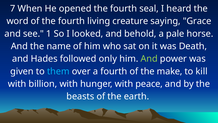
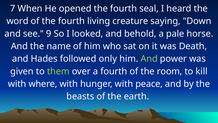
Grace: Grace -> Down (197, 21)
1: 1 -> 9 (49, 34)
them colour: light blue -> light green (58, 71)
make: make -> room (170, 71)
billion: billion -> where (43, 84)
